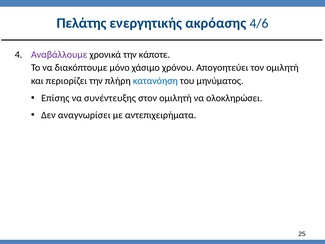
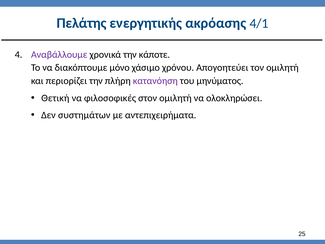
4/6: 4/6 -> 4/1 (259, 23)
κατανόηση colour: blue -> purple (155, 81)
Επίσης: Επίσης -> Θετική (55, 98)
συνέντευξης: συνέντευξης -> φιλοσοφικές (110, 98)
αναγνωρίσει: αναγνωρίσει -> συστημάτων (84, 115)
